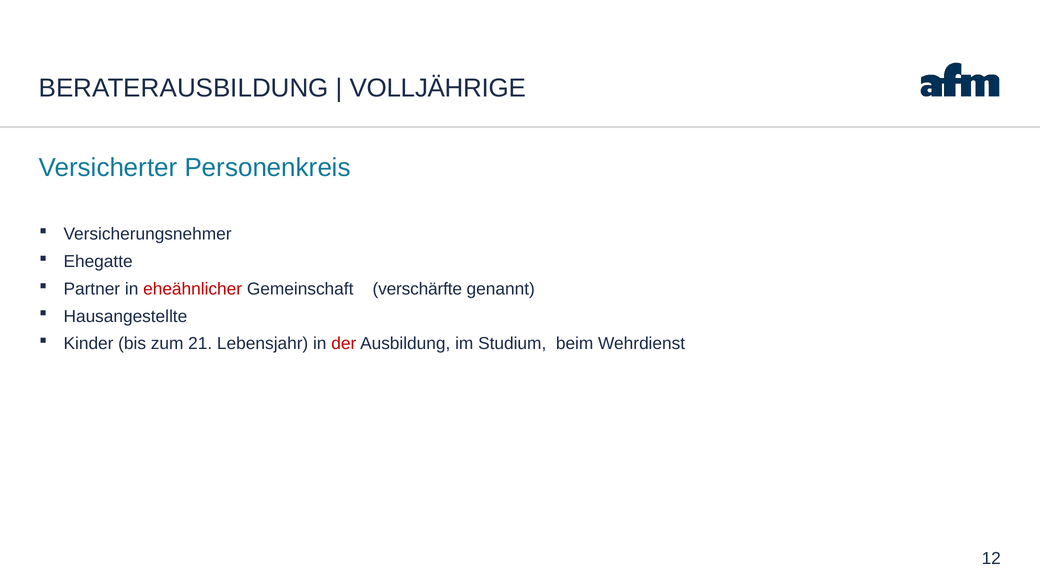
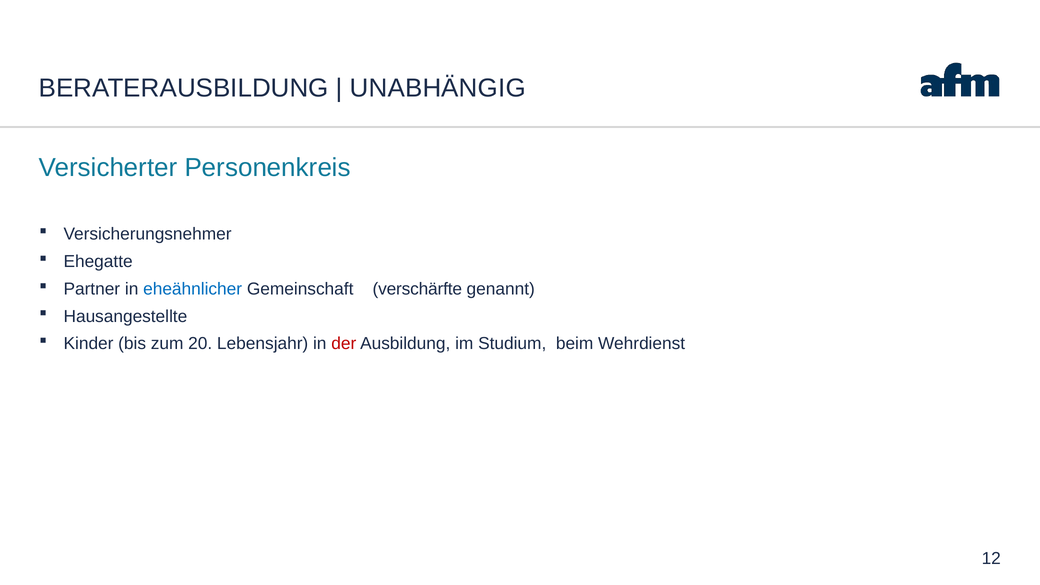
VOLLJÄHRIGE: VOLLJÄHRIGE -> UNABHÄNGIG (438, 88)
eheähnlicher colour: red -> blue (193, 289)
21: 21 -> 20 (200, 344)
